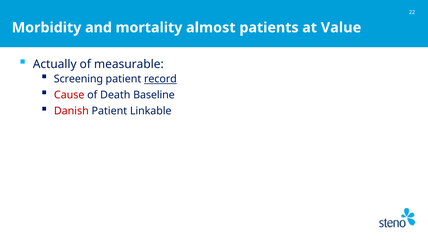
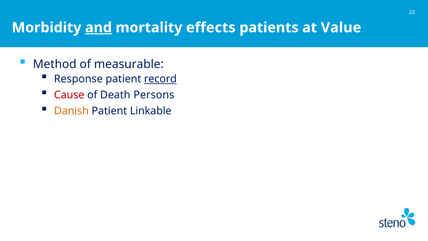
and underline: none -> present (98, 28)
almost: almost -> effects (211, 28)
Actually: Actually -> Method (55, 64)
Screening: Screening -> Response (78, 79)
Baseline: Baseline -> Persons (154, 95)
Danish colour: red -> orange (71, 111)
